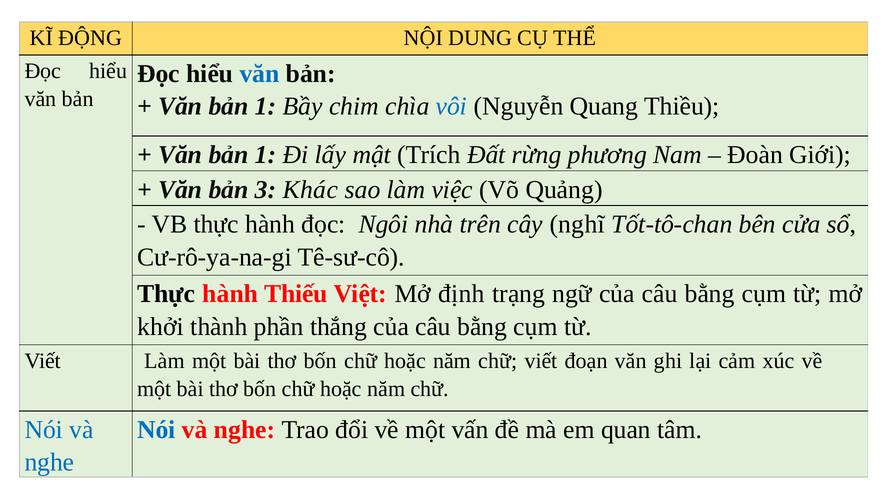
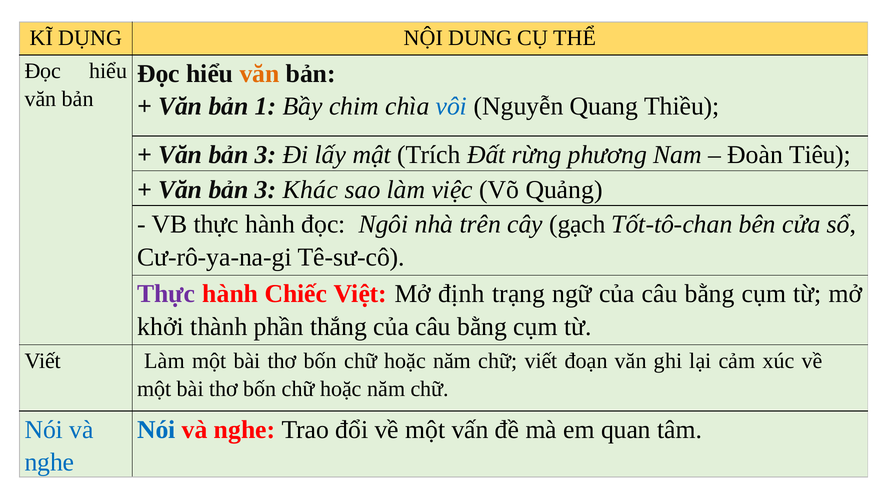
ĐỘNG: ĐỘNG -> DỤNG (90, 38)
văn colour: blue -> orange (260, 74)
1: 1 -> 3 (266, 155)
Giới: Giới -> Tiêu (820, 155)
nghĩ: nghĩ -> gạch (577, 224)
Thực colour: black -> purple (166, 294)
Thiếu: Thiếu -> Chiếc (296, 294)
